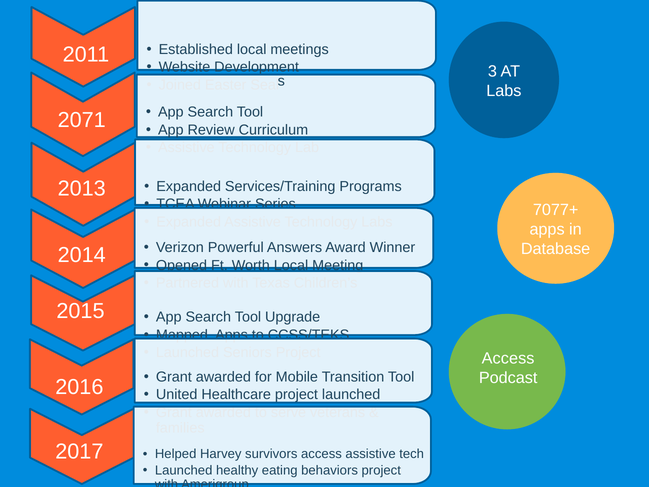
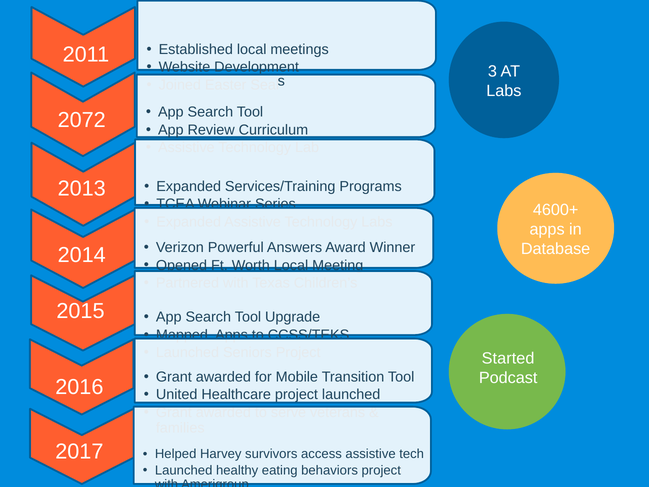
2071: 2071 -> 2072 (82, 120)
7077+: 7077+ -> 4600+ (556, 210)
Access: Access -> Started (508, 358)
